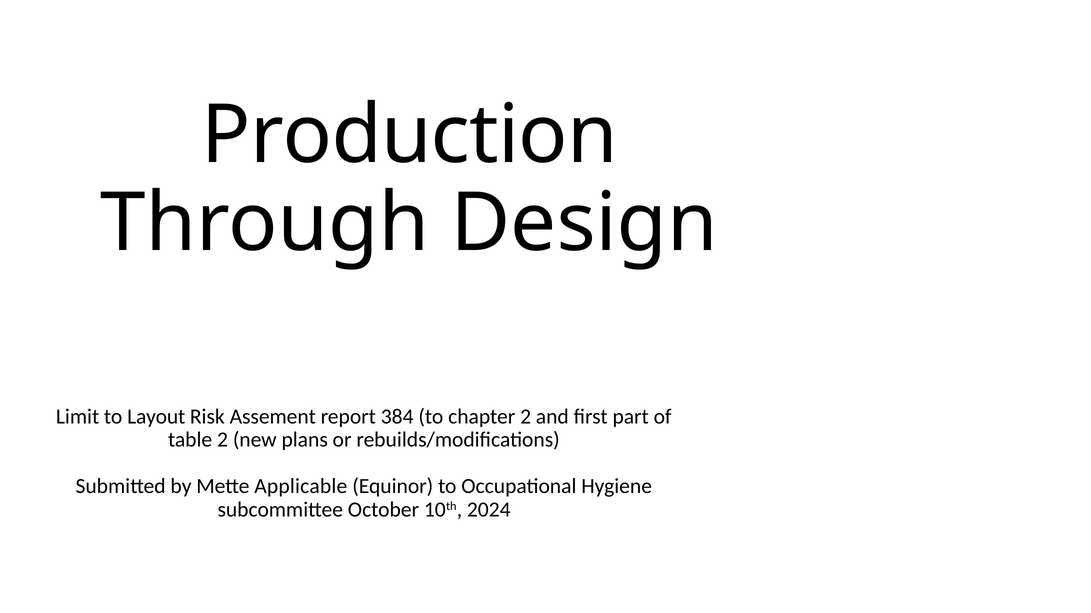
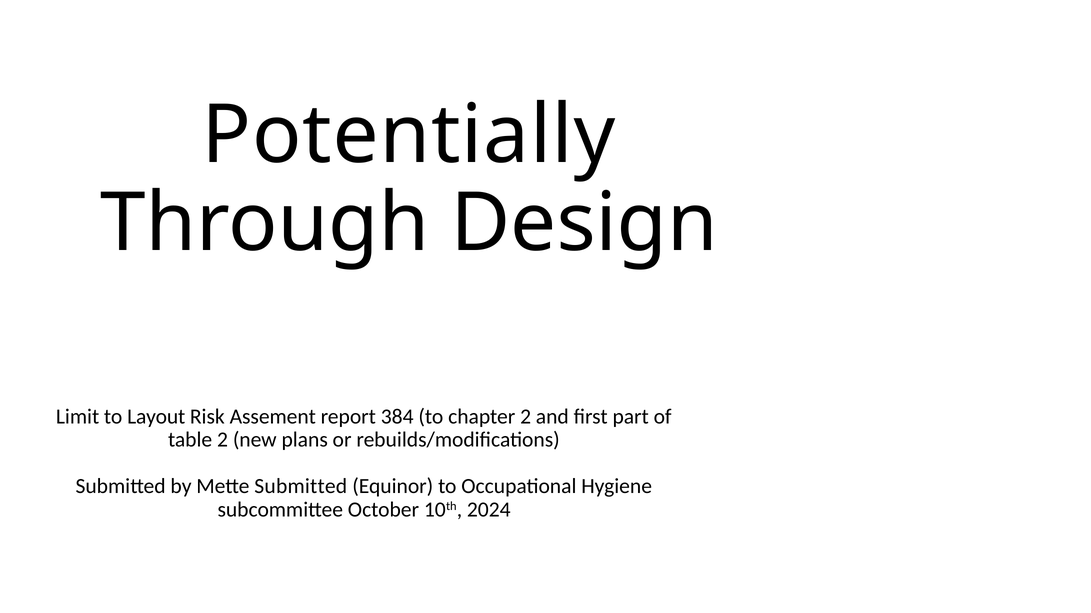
Production: Production -> Potentially (409, 135)
Mette Applicable: Applicable -> Submitted (301, 487)
